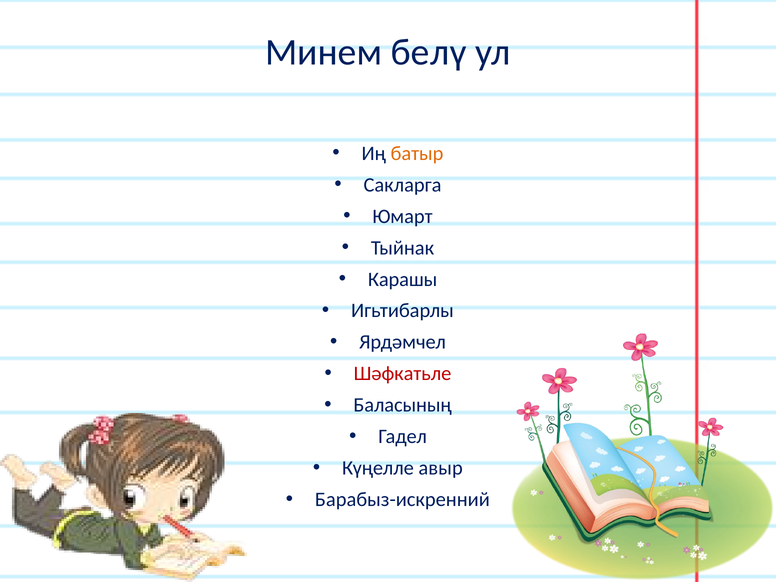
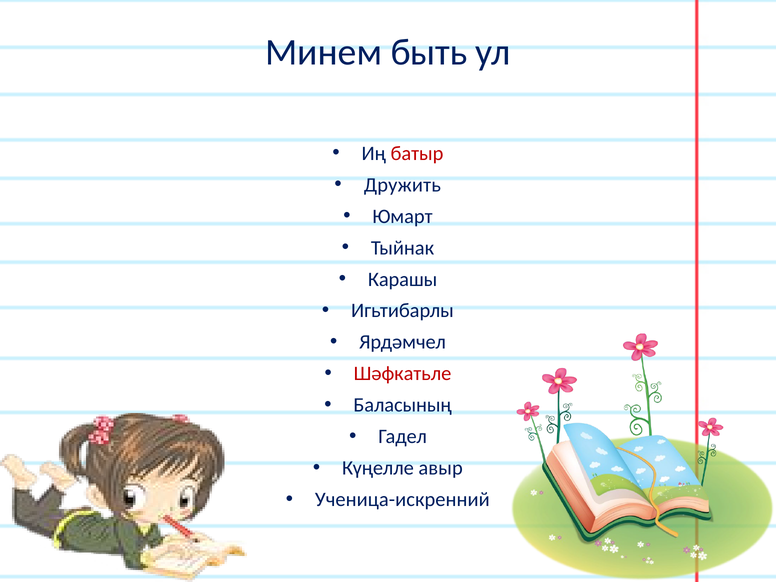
белү: белү -> быть (429, 52)
батыр colour: orange -> red (417, 153)
Сакларга: Сакларга -> Дружить (402, 185)
Барабыз-искренний: Барабыз-искренний -> Ученица-искренний (402, 500)
